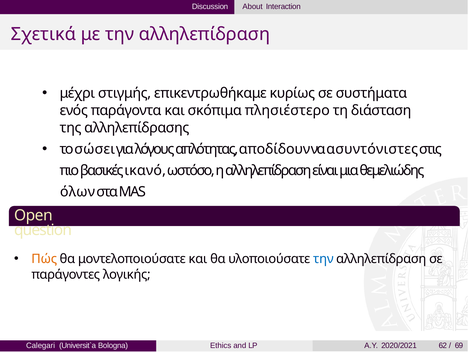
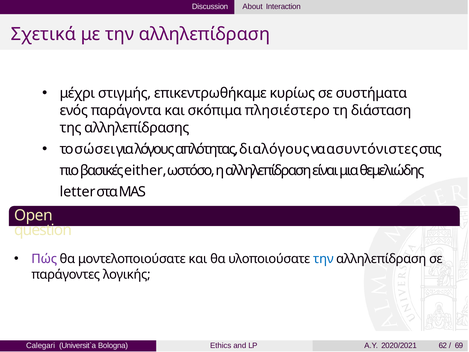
αποδίδουν: αποδίδουν -> διαλόγους (274, 149)
ικανό: ικανό -> either (145, 171)
όλων: όλων -> letter (78, 192)
Πώς colour: orange -> purple (44, 259)
